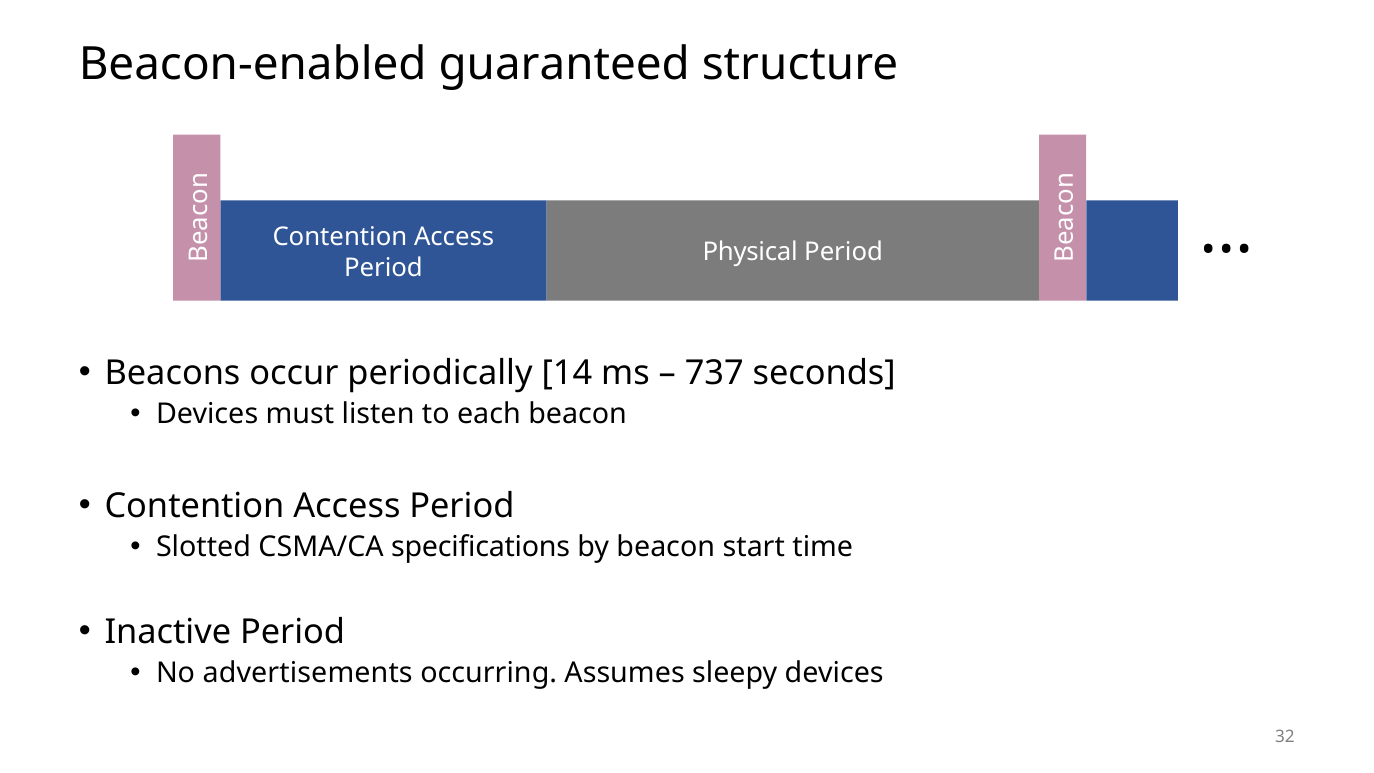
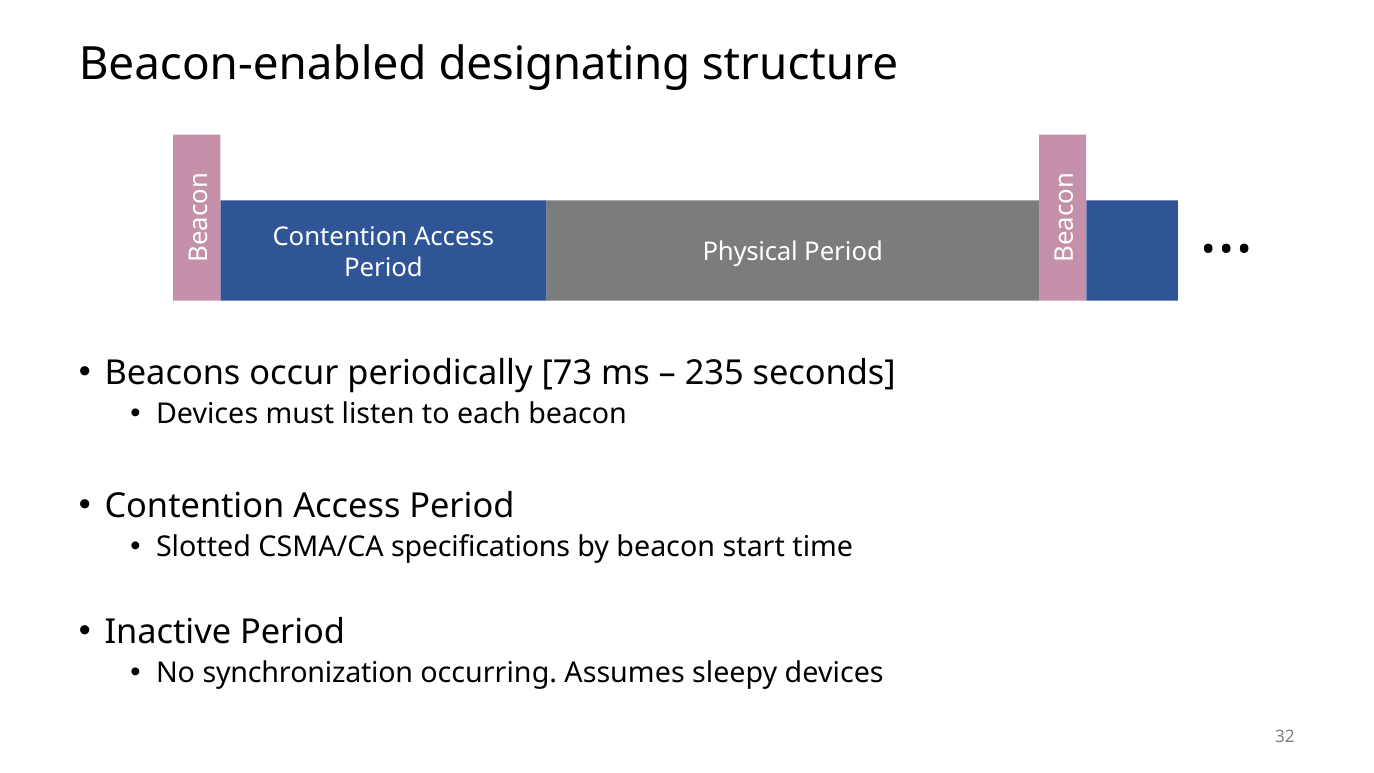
guaranteed: guaranteed -> designating (564, 64)
14: 14 -> 73 (567, 373)
737: 737 -> 235 (714, 373)
advertisements: advertisements -> synchronization (308, 673)
